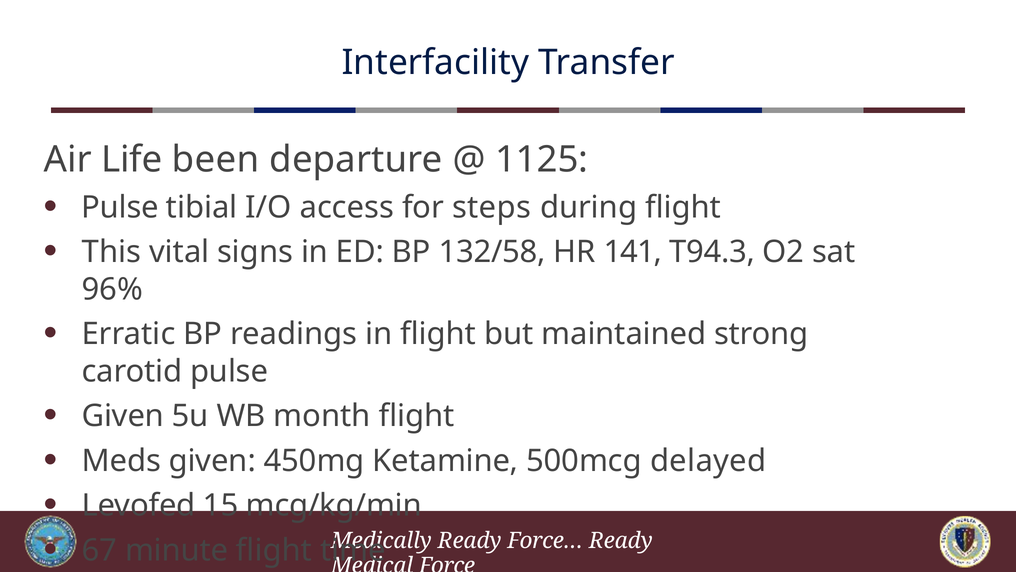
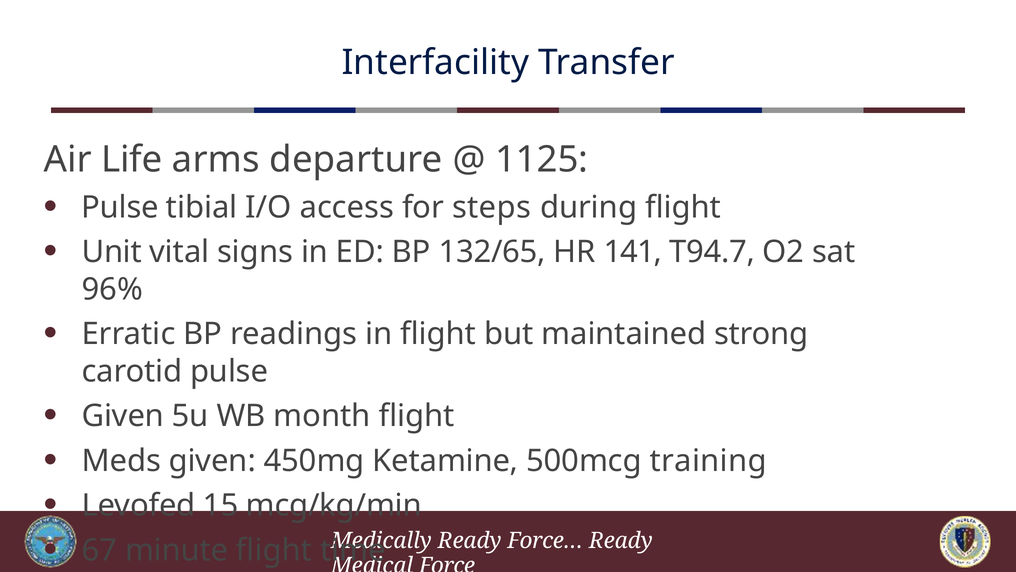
been: been -> arms (216, 159)
This: This -> Unit (112, 252)
132/58: 132/58 -> 132/65 (492, 252)
T94.3: T94.3 -> T94.7 (712, 252)
delayed: delayed -> training (708, 460)
